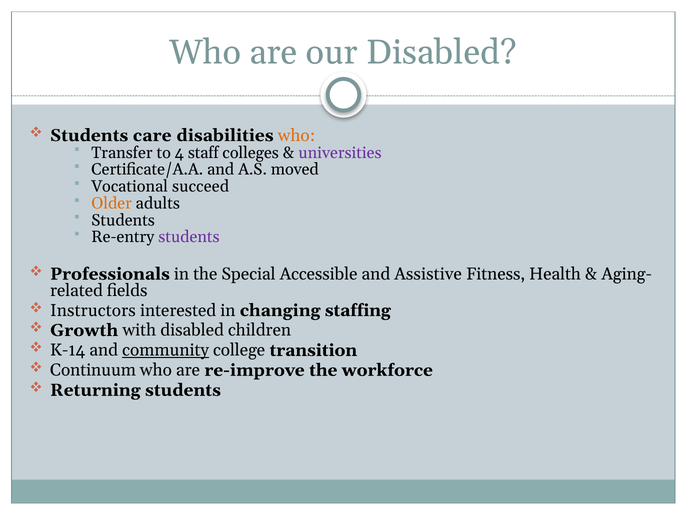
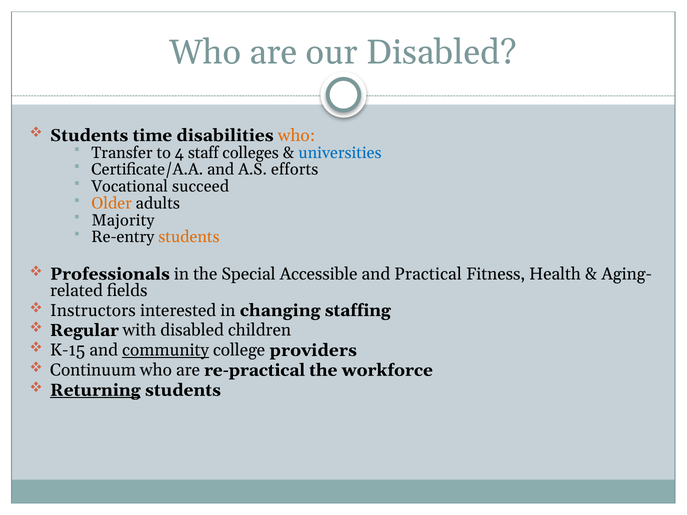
care: care -> time (152, 135)
universities colour: purple -> blue (340, 153)
moved: moved -> efforts (295, 170)
Students: Students -> Majority (123, 220)
students colour: purple -> orange (189, 237)
Assistive: Assistive -> Practical (428, 274)
Growth: Growth -> Regular (84, 330)
K-14: K-14 -> K-15 (68, 350)
transition: transition -> providers (313, 350)
re-improve: re-improve -> re-practical (255, 370)
Returning underline: none -> present (95, 390)
